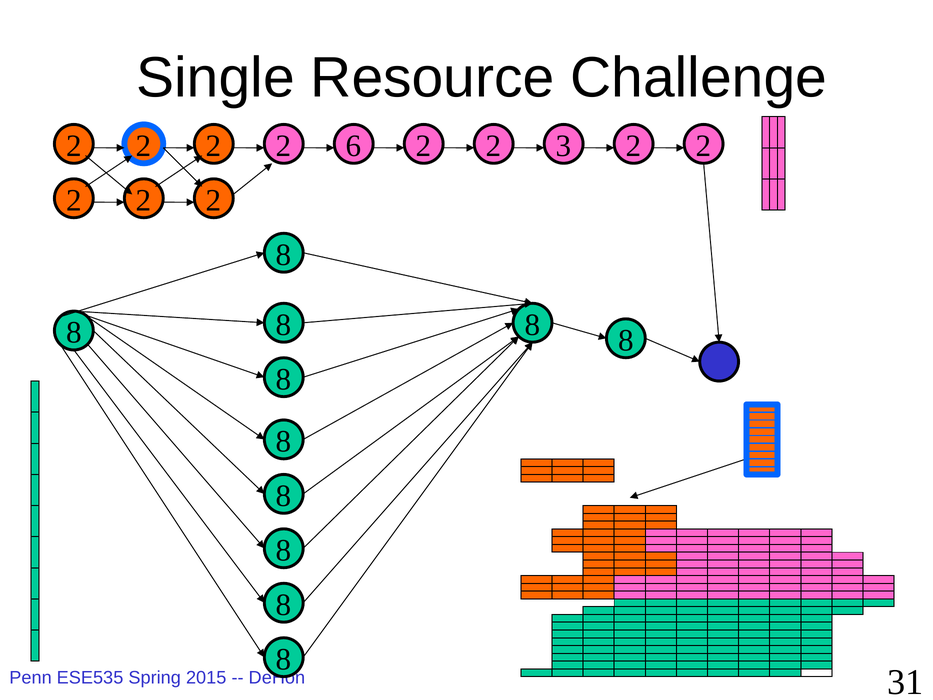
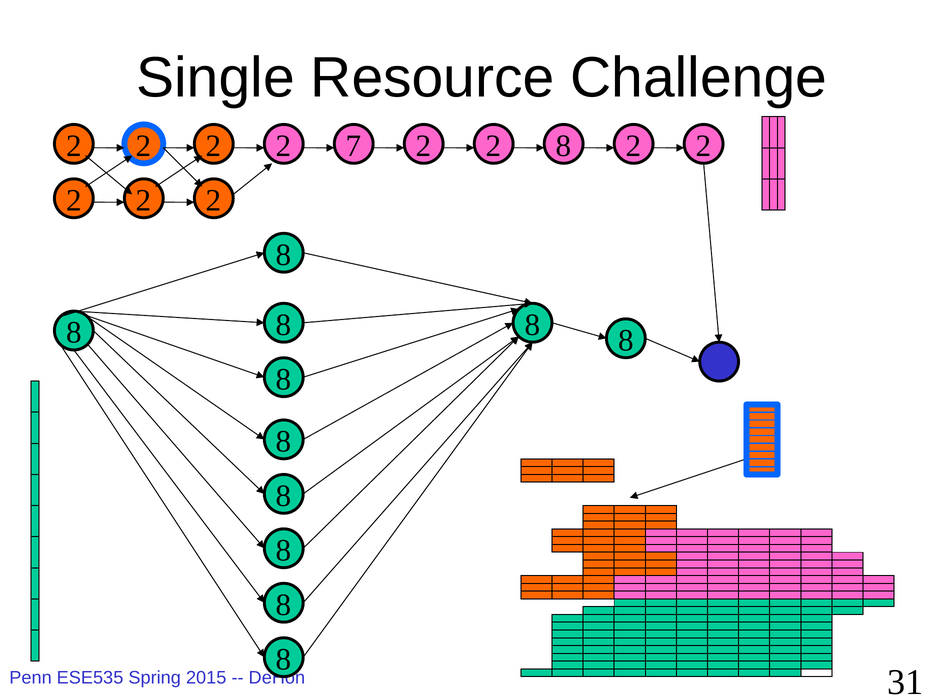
6: 6 -> 7 (354, 146)
3: 3 -> 8 (564, 146)
